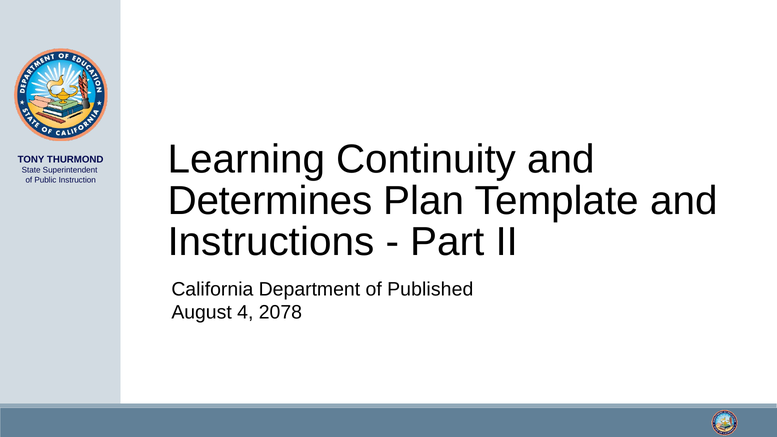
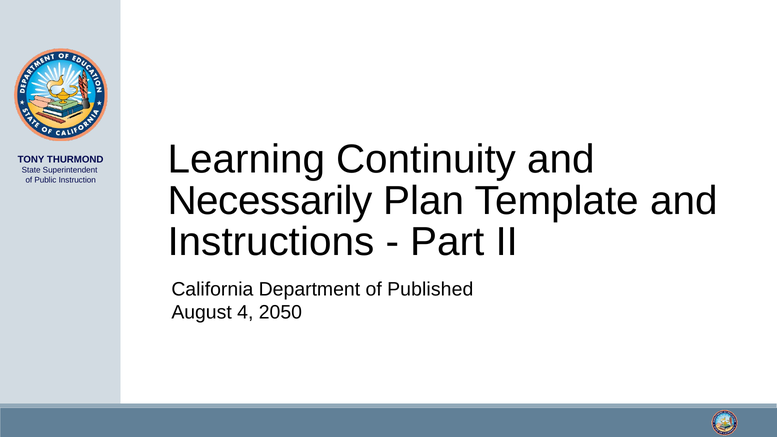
Determines: Determines -> Necessarily (270, 201)
2078: 2078 -> 2050 (280, 313)
